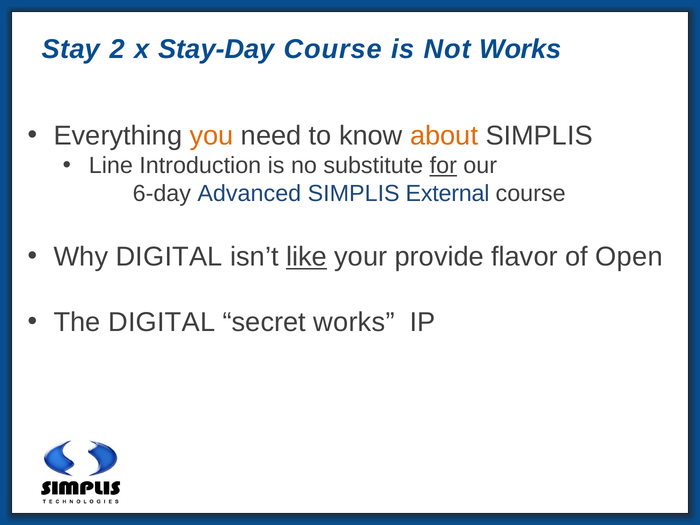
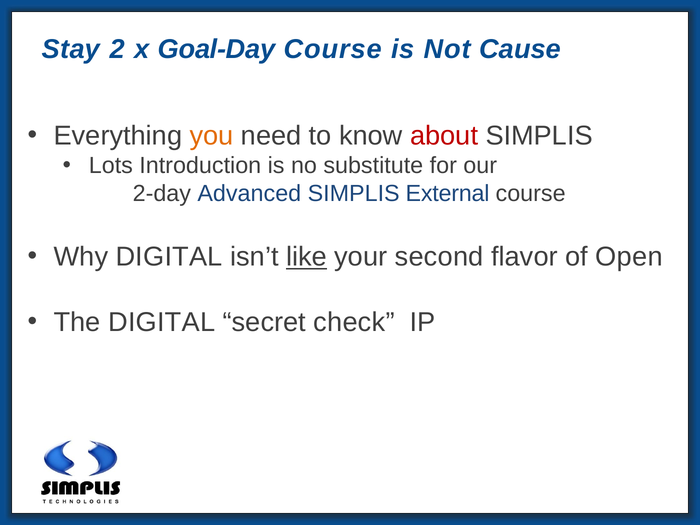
Stay-Day: Stay-Day -> Goal-Day (217, 49)
Not Works: Works -> Cause (520, 49)
about colour: orange -> red (444, 136)
Line: Line -> Lots (111, 166)
for underline: present -> none (443, 166)
6-day: 6-day -> 2-day (162, 194)
provide: provide -> second (439, 257)
secret works: works -> check (354, 322)
